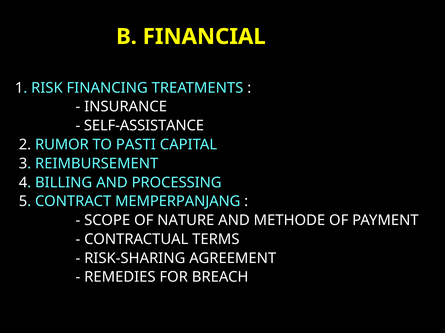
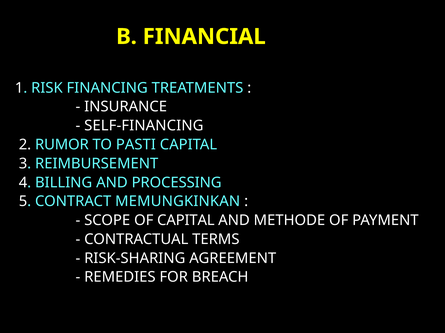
SELF-ASSISTANCE: SELF-ASSISTANCE -> SELF-FINANCING (144, 126)
MEMPERPANJANG: MEMPERPANJANG -> MEMUNGKINKAN (178, 202)
OF NATURE: NATURE -> CAPITAL (186, 221)
